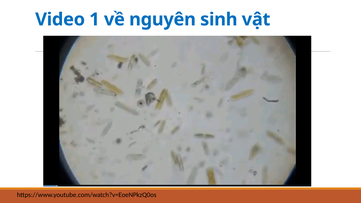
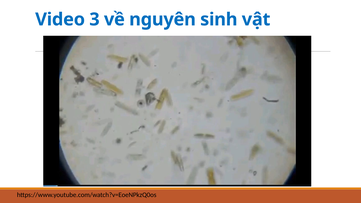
1: 1 -> 3 (94, 19)
